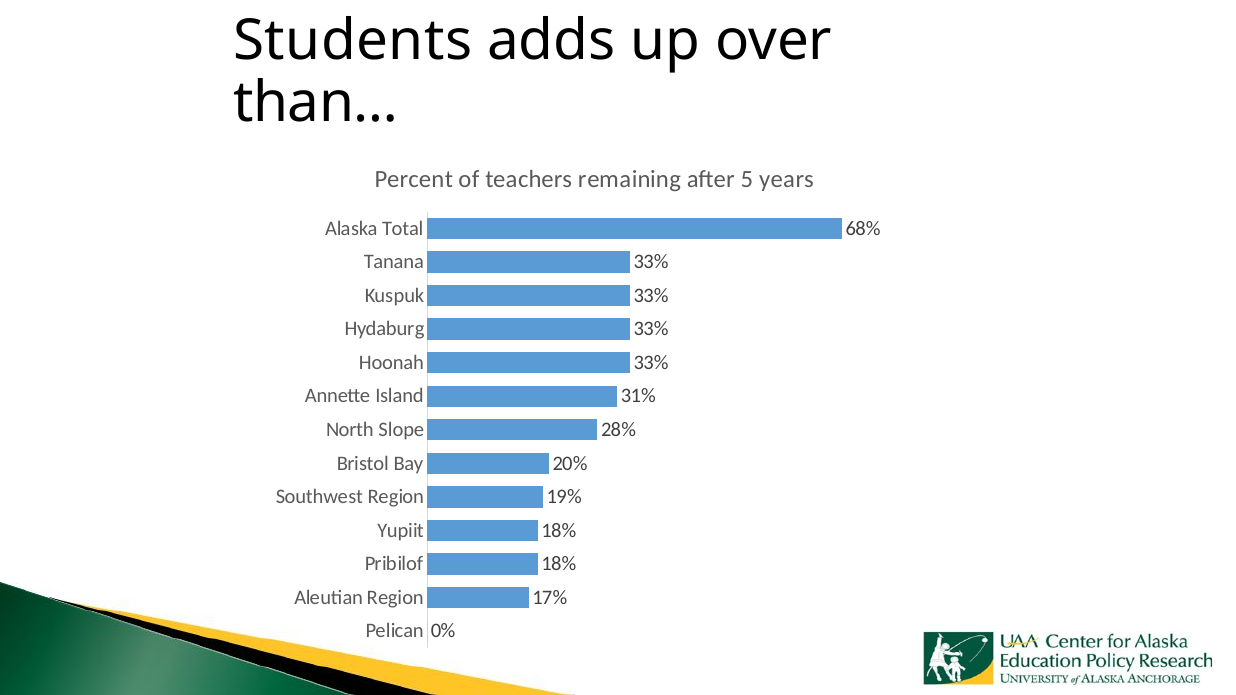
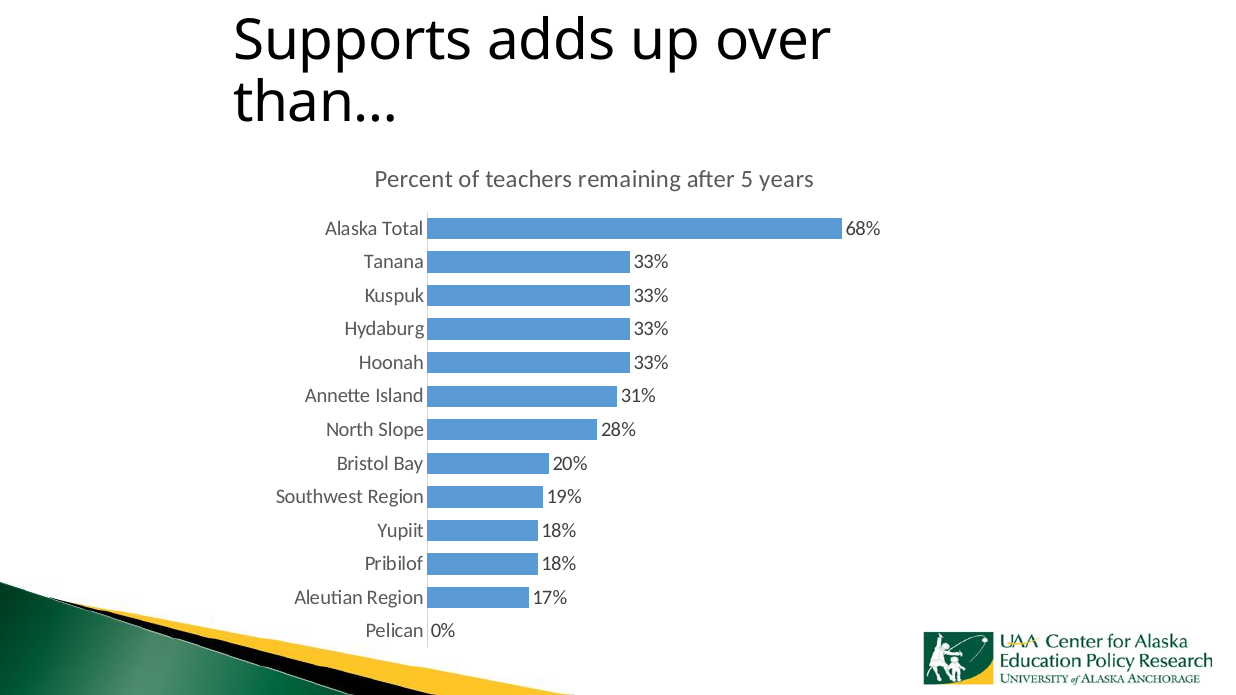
Students: Students -> Supports (353, 41)
